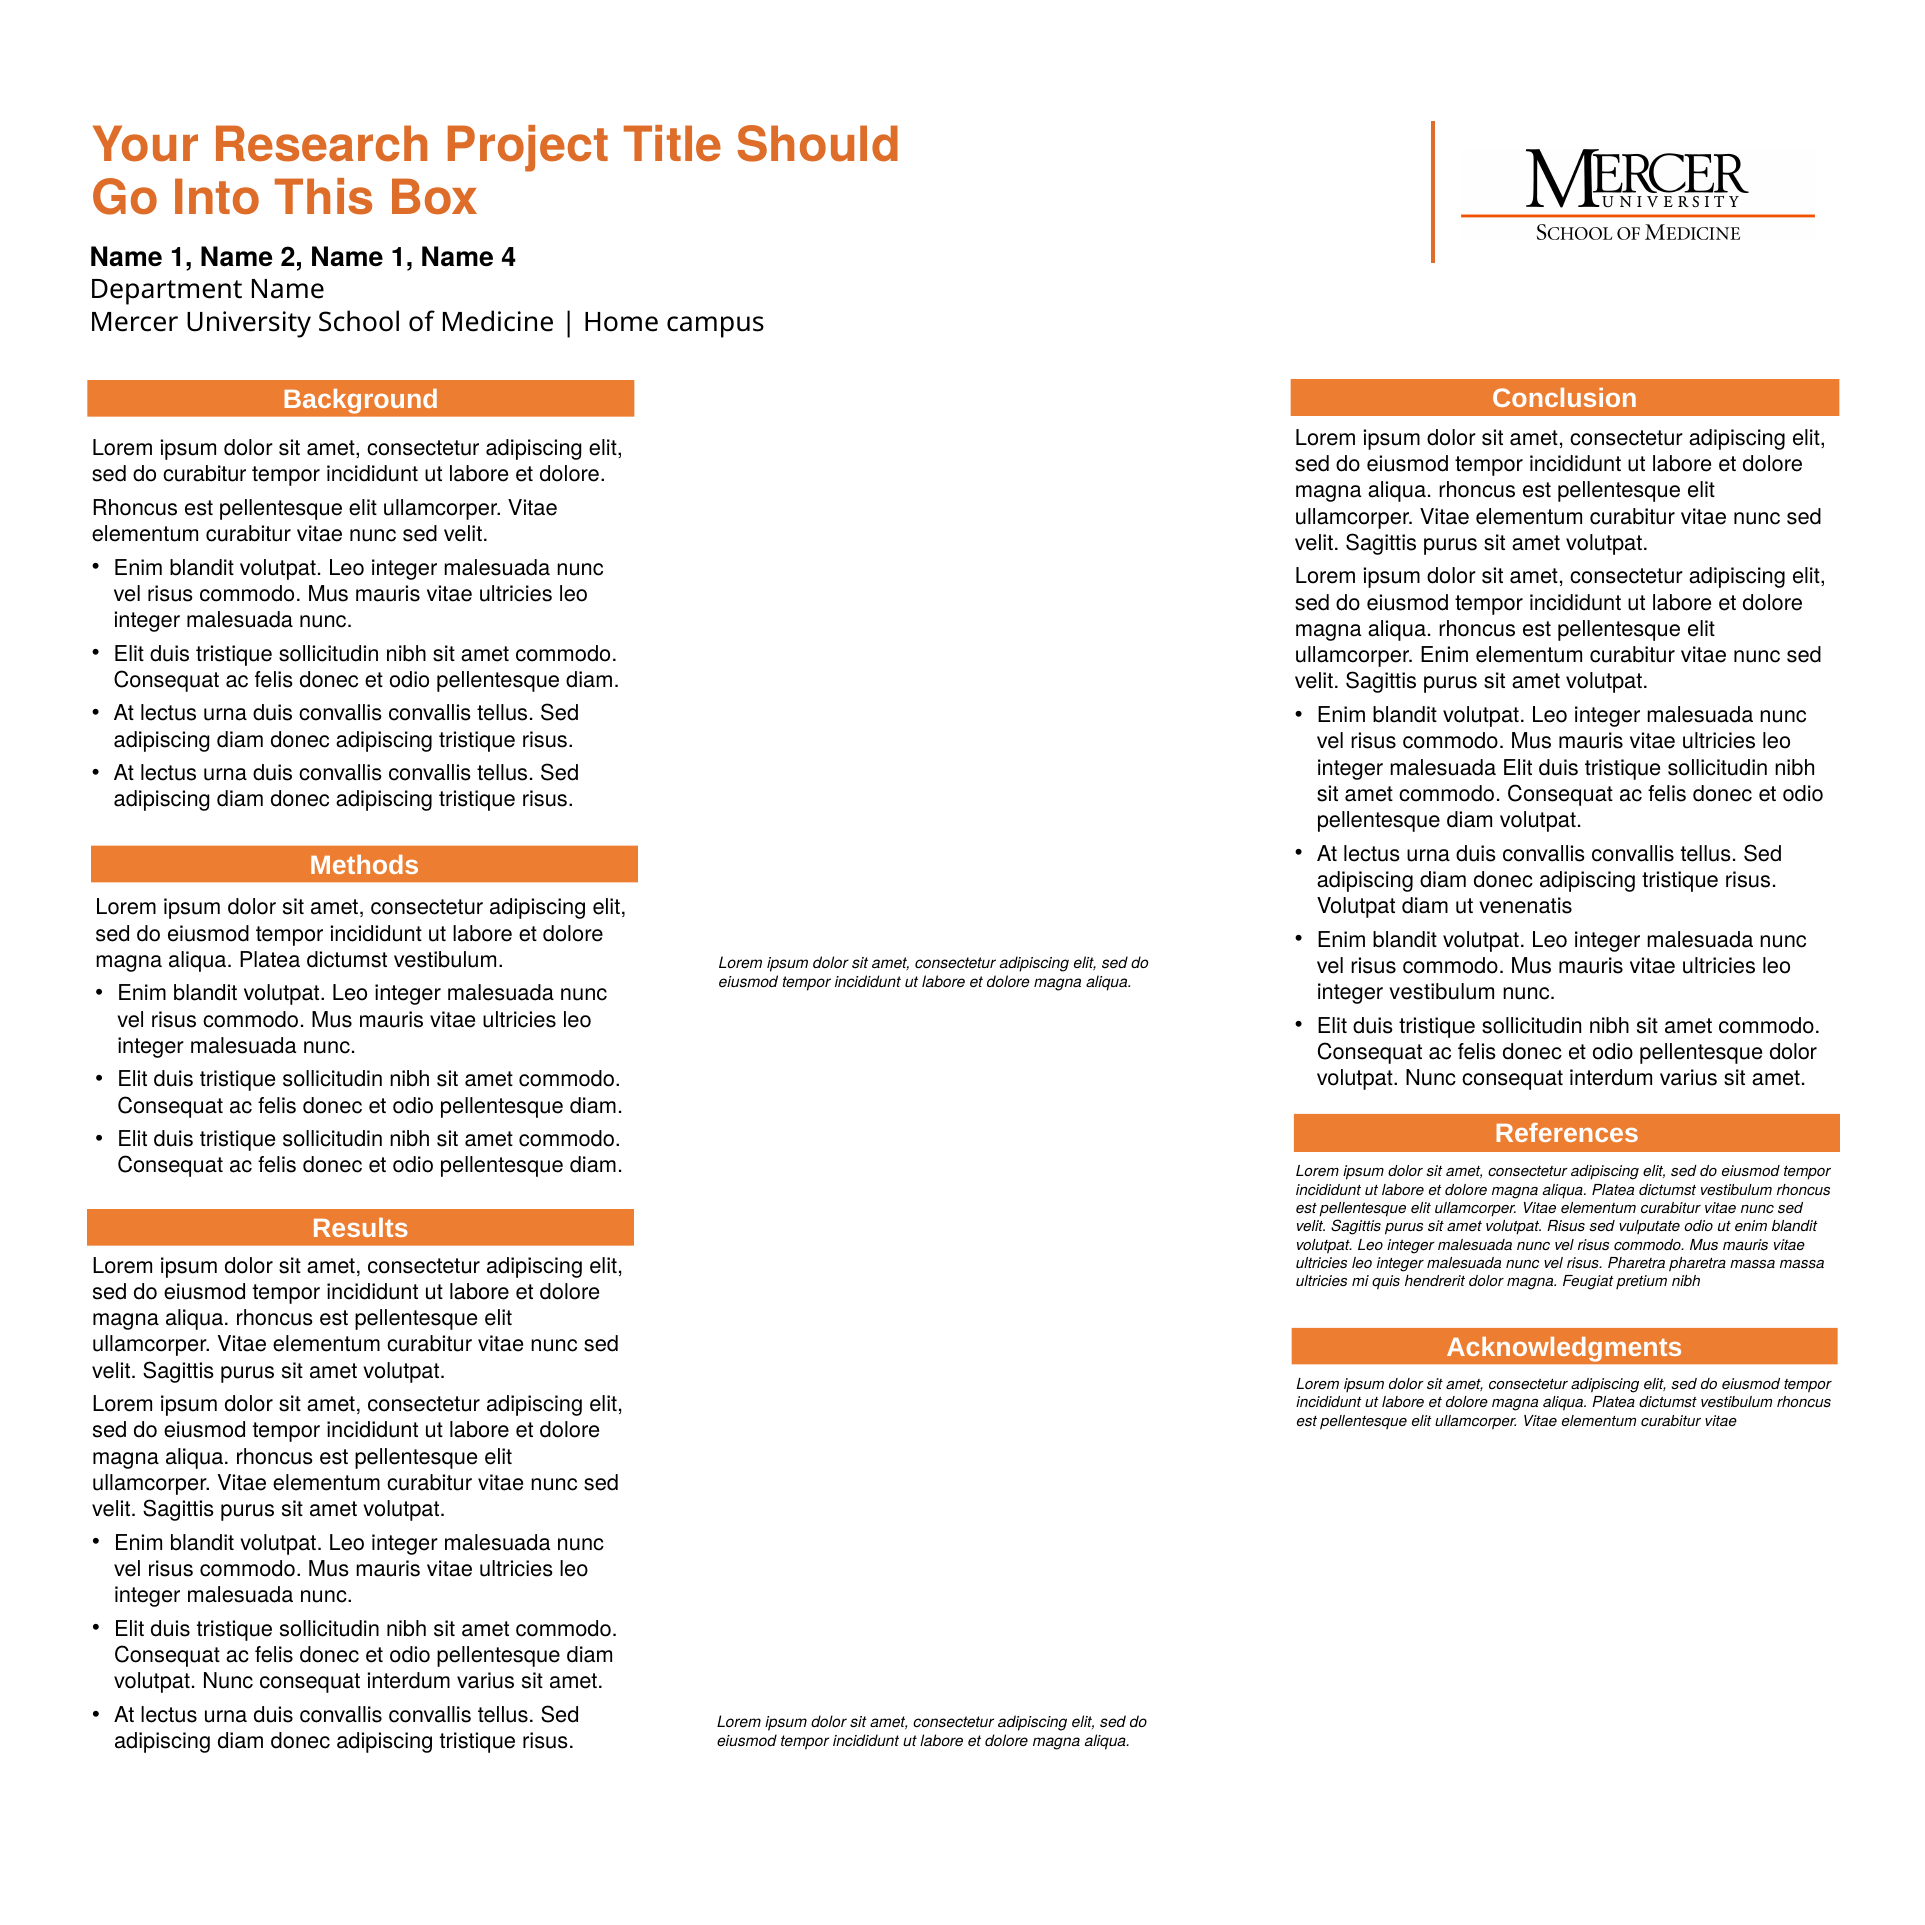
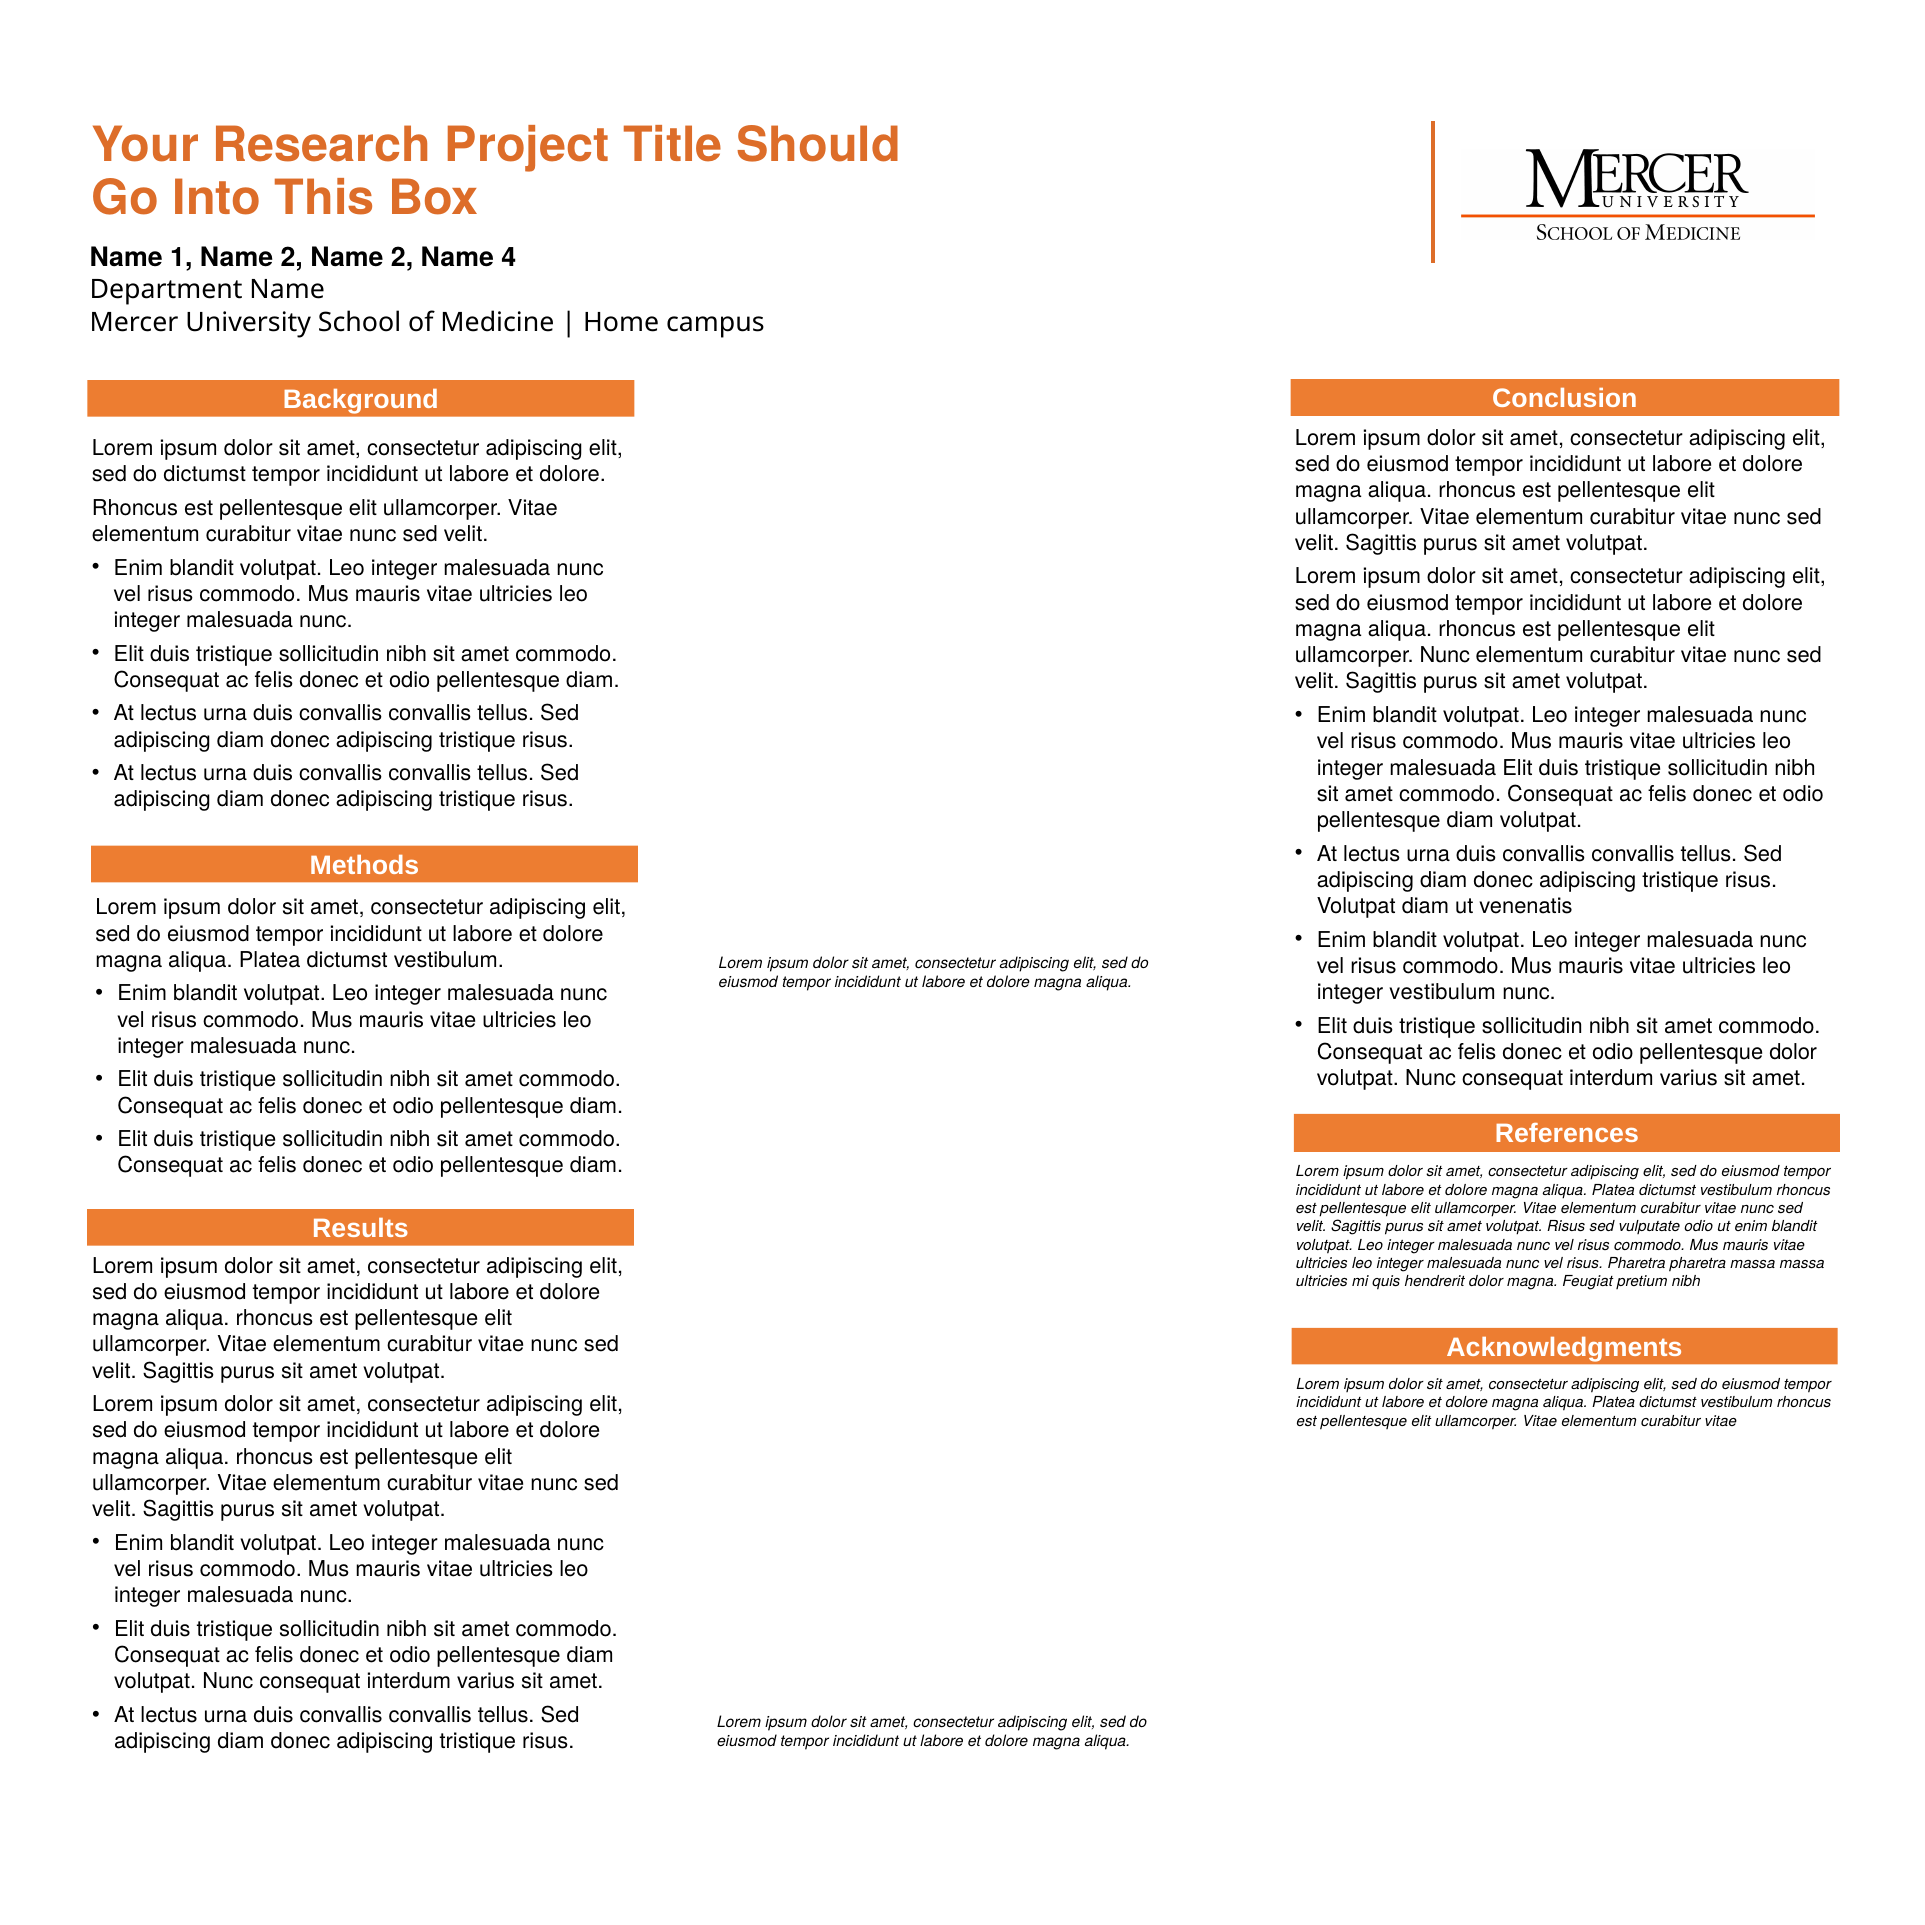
2 Name 1: 1 -> 2 (402, 258)
do curabitur: curabitur -> dictumst (205, 475)
ullamcorper Enim: Enim -> Nunc (1445, 656)
